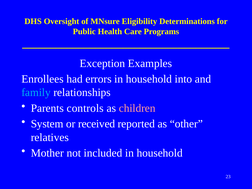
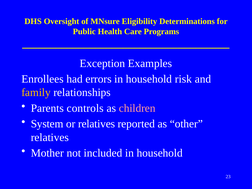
into: into -> risk (183, 79)
family colour: light blue -> yellow (36, 92)
or received: received -> relatives (97, 124)
